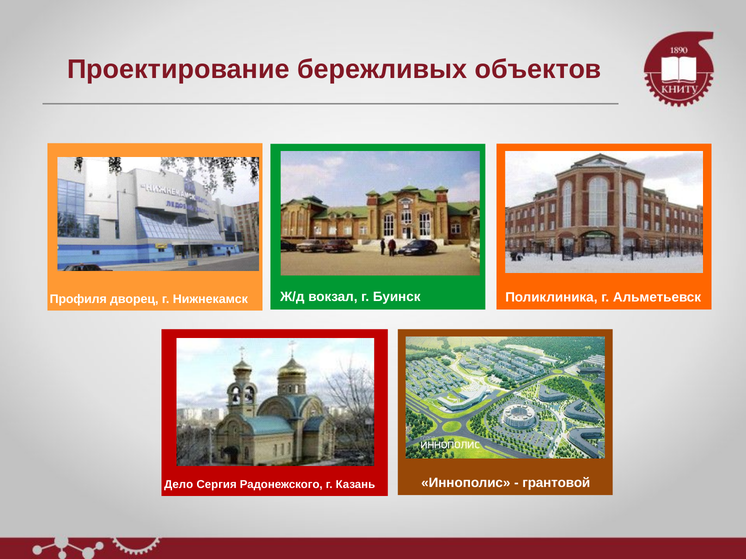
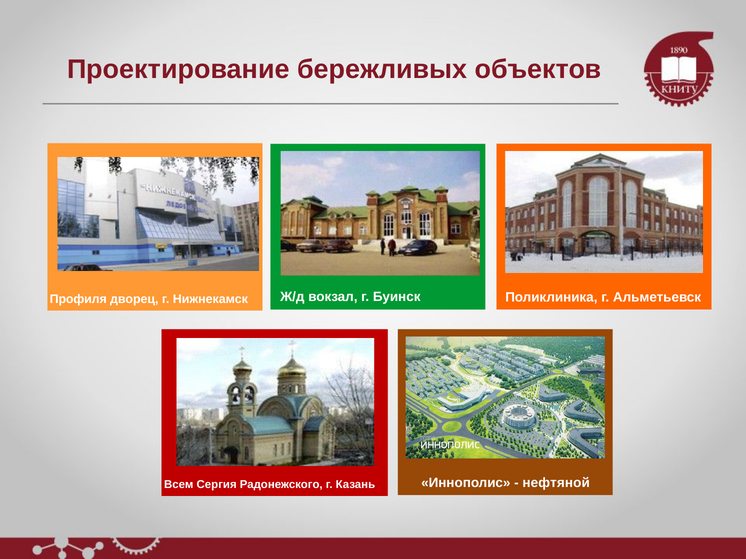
грантовой: грантовой -> нефтяной (556, 483)
Дело: Дело -> Всем (179, 485)
